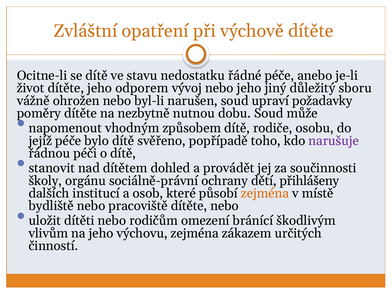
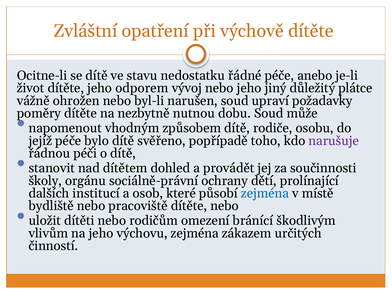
sboru: sboru -> plátce (355, 88)
přihlášeny: přihlášeny -> prolínající (309, 181)
zejména colour: orange -> blue (265, 193)
